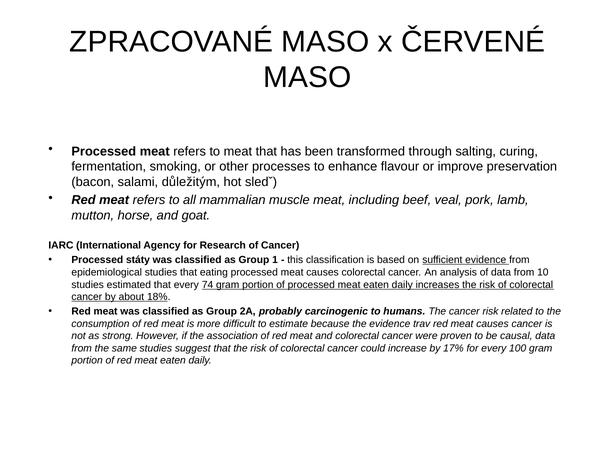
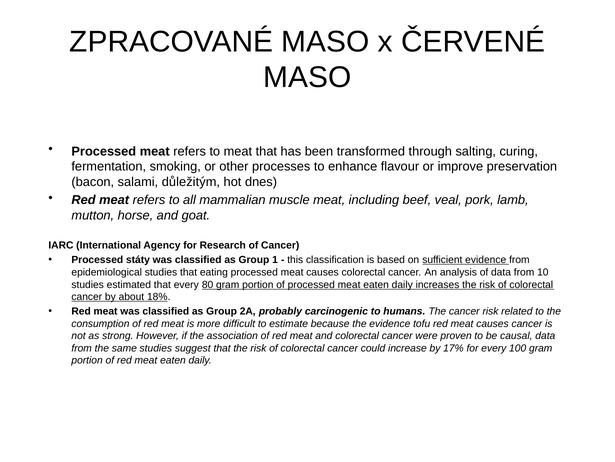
sledˇ: sledˇ -> dnes (261, 182)
74: 74 -> 80 (208, 284)
trav: trav -> tofu (422, 323)
